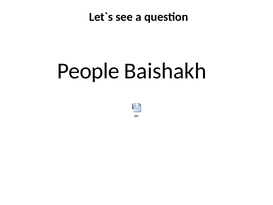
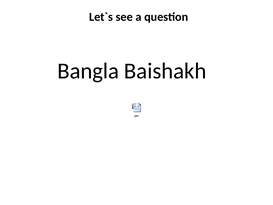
People: People -> Bangla (88, 71)
